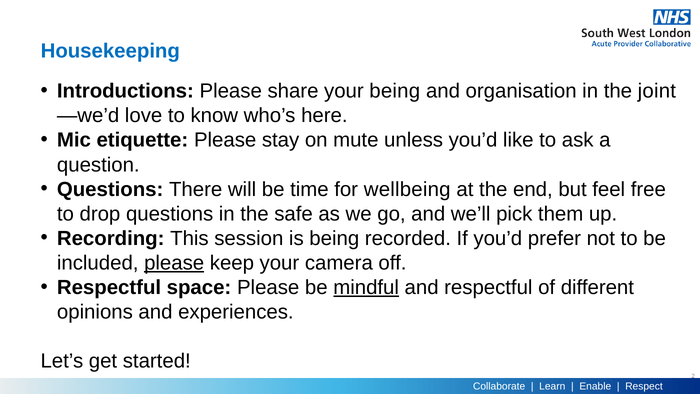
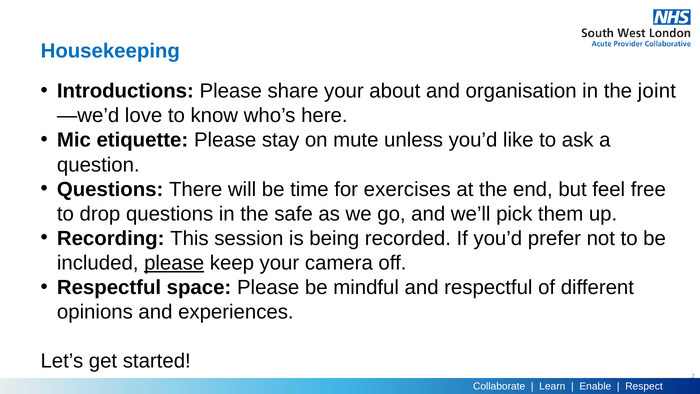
your being: being -> about (395, 91)
wellbeing: wellbeing -> exercises (407, 189)
mindful underline: present -> none (366, 287)
